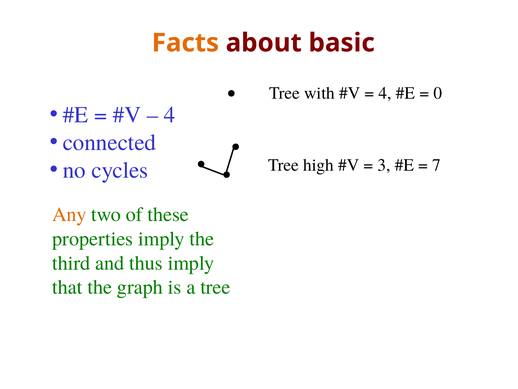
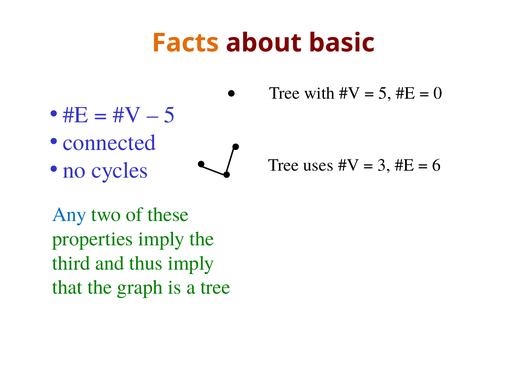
4: 4 -> 5 (385, 93)
4: 4 -> 5 (170, 115)
high: high -> uses (318, 165)
7: 7 -> 6 (437, 165)
Any colour: orange -> blue (69, 214)
